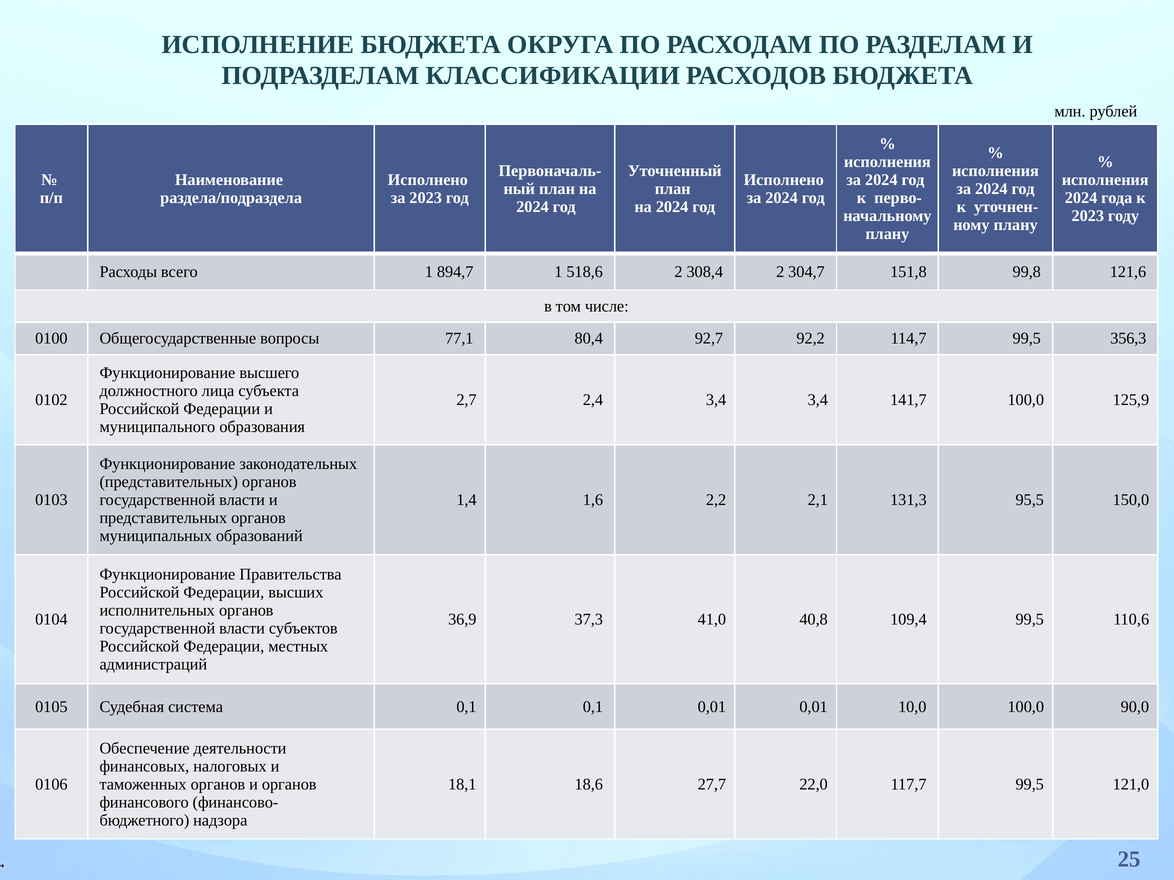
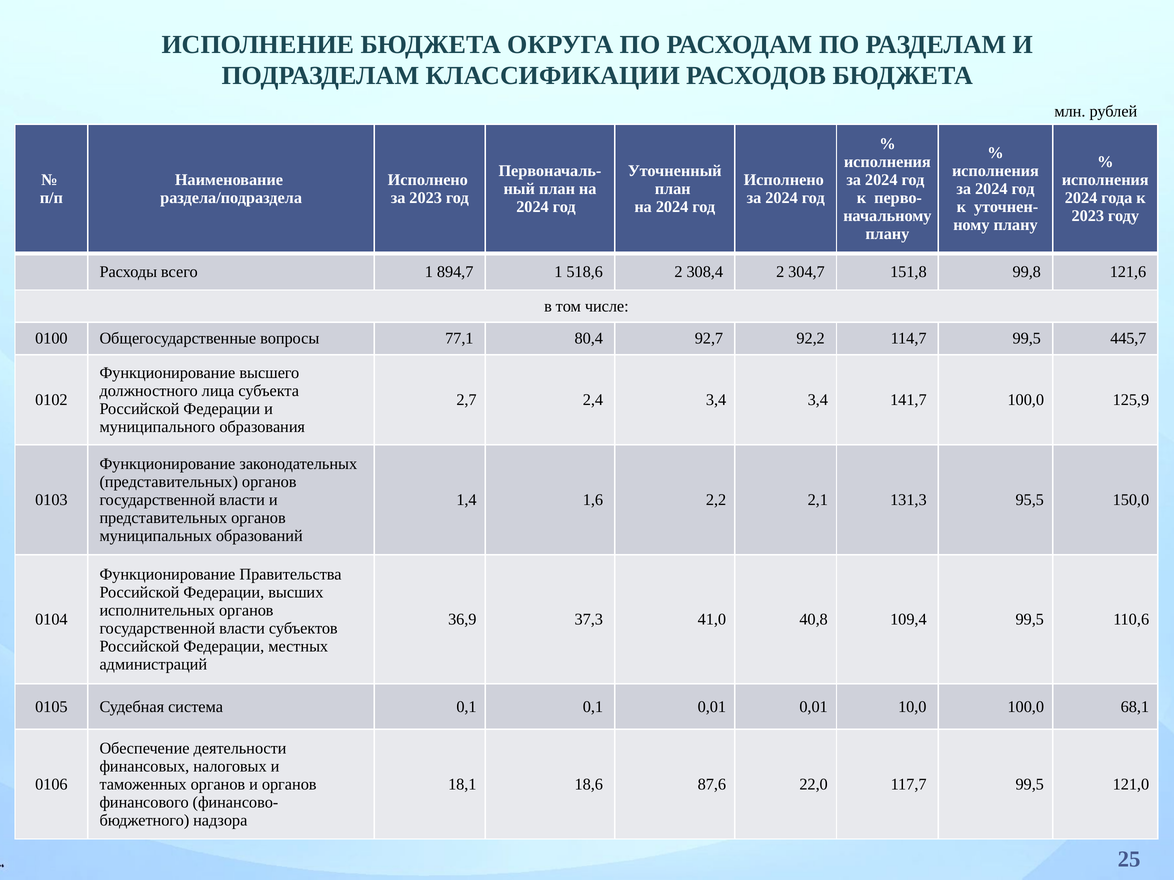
356,3: 356,3 -> 445,7 (1128, 339)
90,0: 90,0 -> 68,1 (1135, 707)
27,7: 27,7 -> 87,6 (712, 785)
